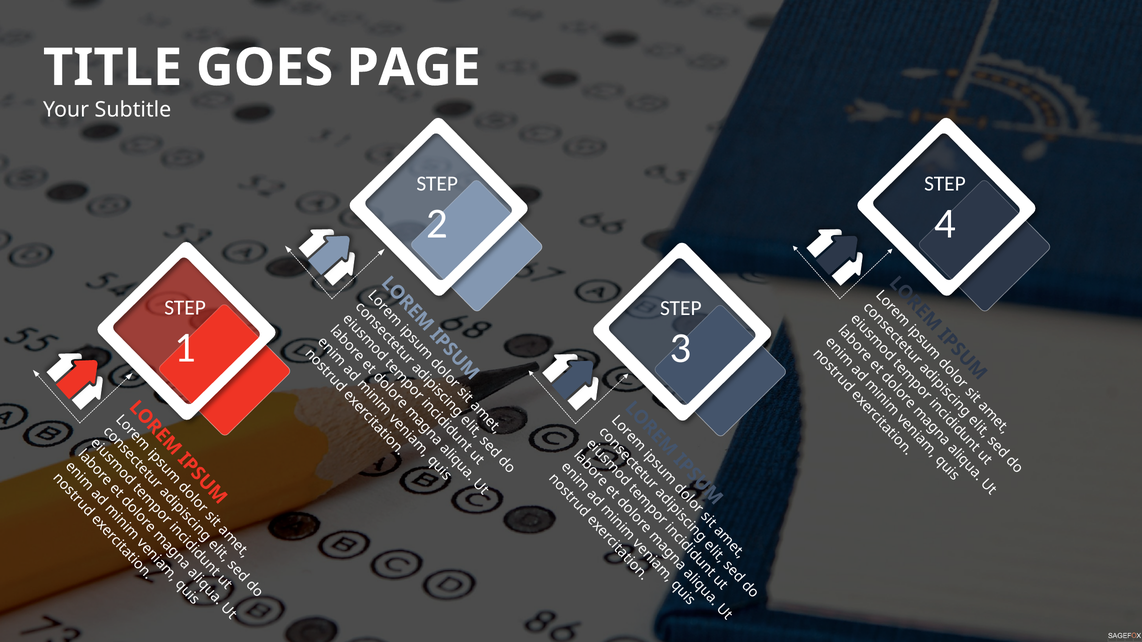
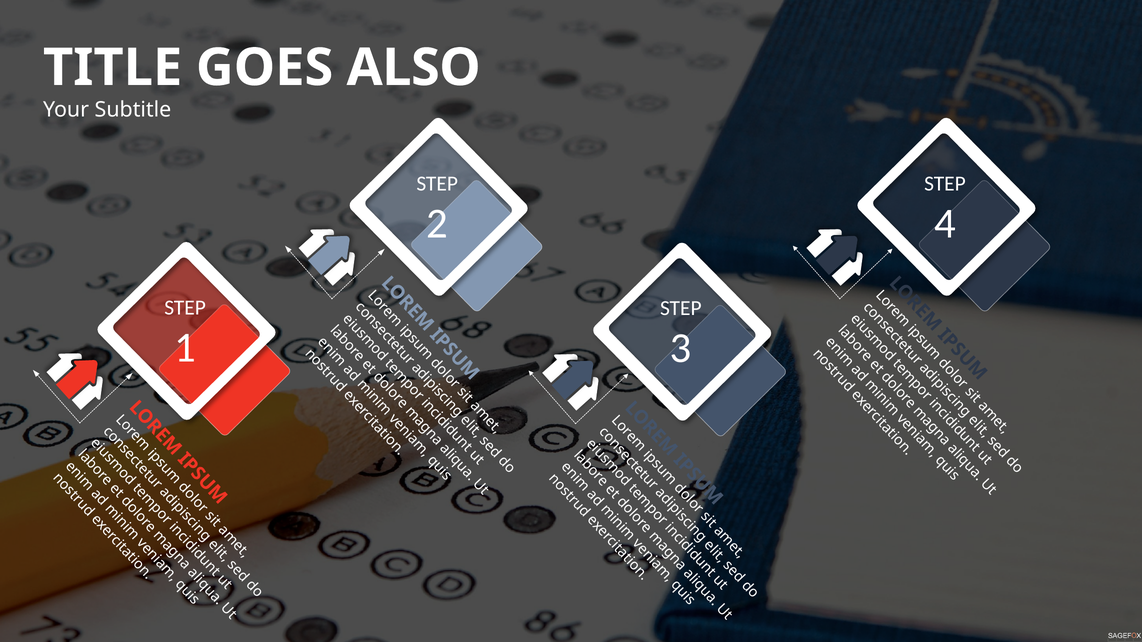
PAGE: PAGE -> ALSO (414, 68)
